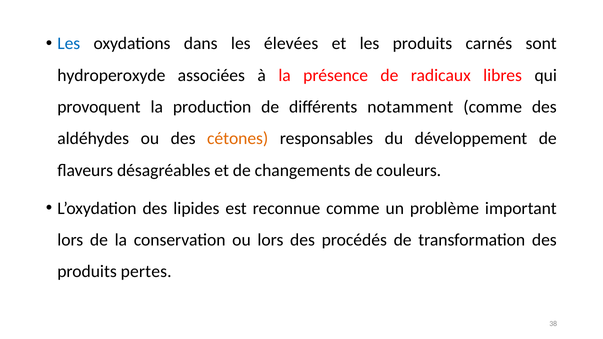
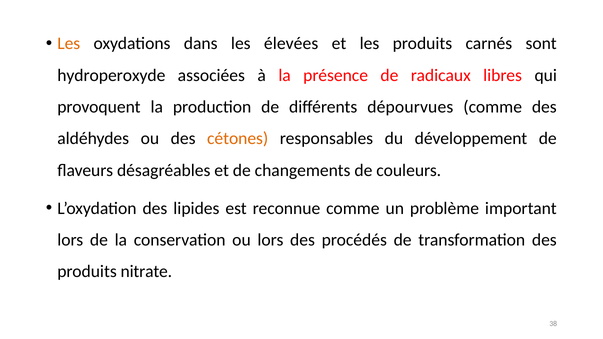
Les colour: blue -> orange (69, 44)
notamment: notamment -> dépourvues (410, 107)
pertes: pertes -> nitrate (146, 272)
